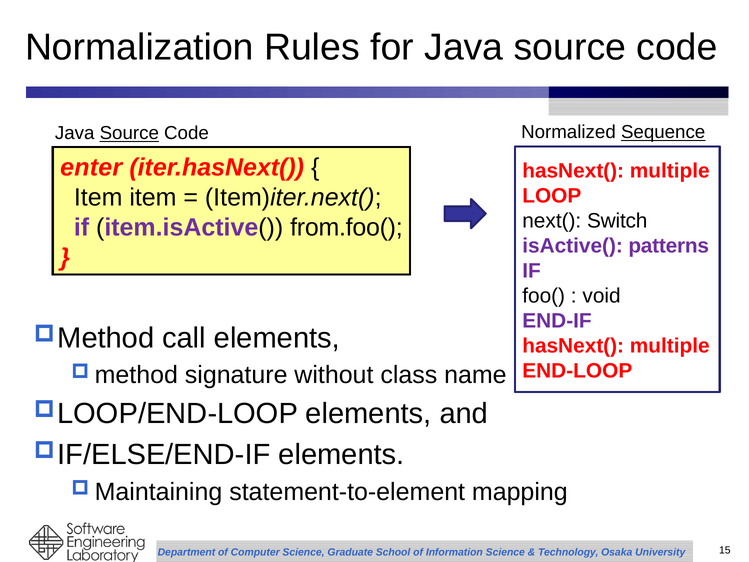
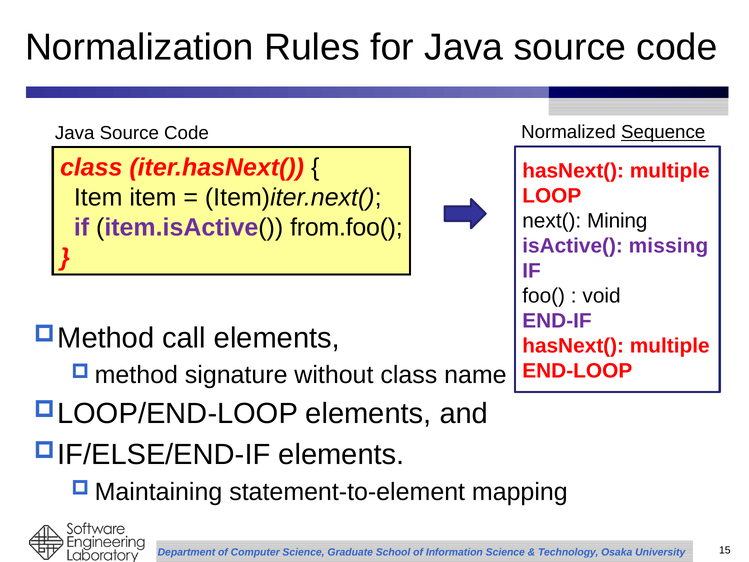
Source underline: present -> none (129, 133)
enter: enter -> class (91, 168)
Switch: Switch -> Mining (617, 221)
patterns: patterns -> missing (669, 246)
